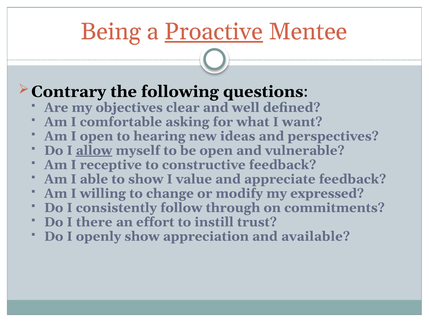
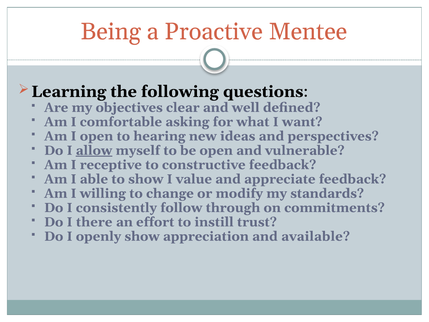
Proactive underline: present -> none (214, 32)
Contrary: Contrary -> Learning (69, 92)
expressed: expressed -> standards (327, 193)
